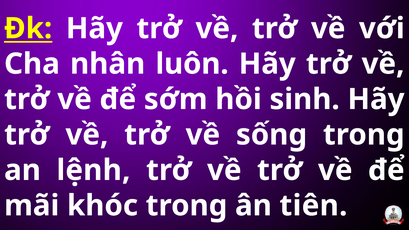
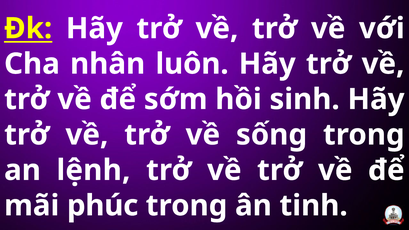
khóc: khóc -> phúc (103, 206)
tiên: tiên -> tinh (314, 206)
